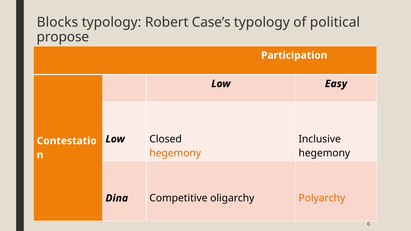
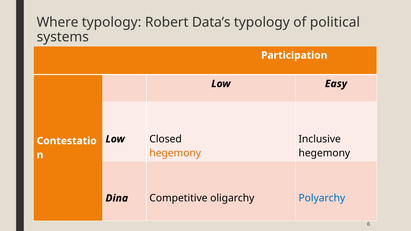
Blocks: Blocks -> Where (58, 22)
Case’s: Case’s -> Data’s (211, 22)
propose: propose -> systems (63, 37)
Polyarchy colour: orange -> blue (322, 198)
